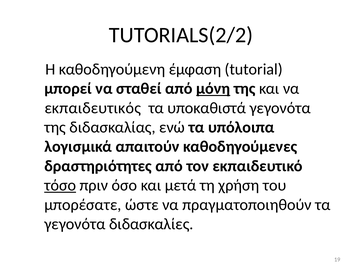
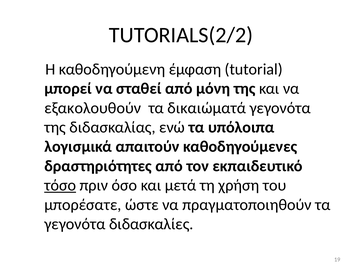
μόνη underline: present -> none (213, 88)
εκπαιδευτικός: εκπαιδευτικός -> εξακολουθούν (93, 108)
υποκαθιστά: υποκαθιστά -> δικαιώματά (207, 108)
